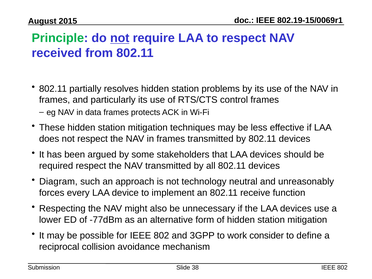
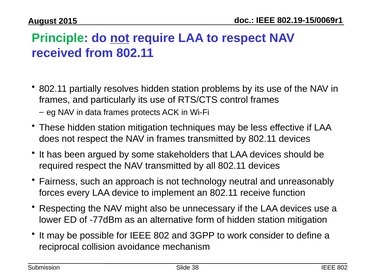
Diagram: Diagram -> Fairness (58, 182)
